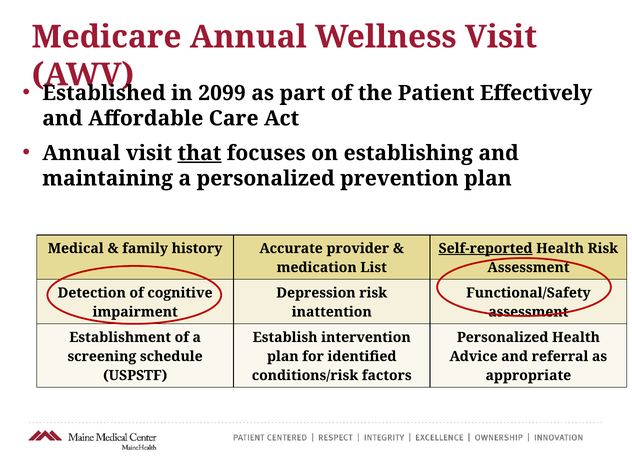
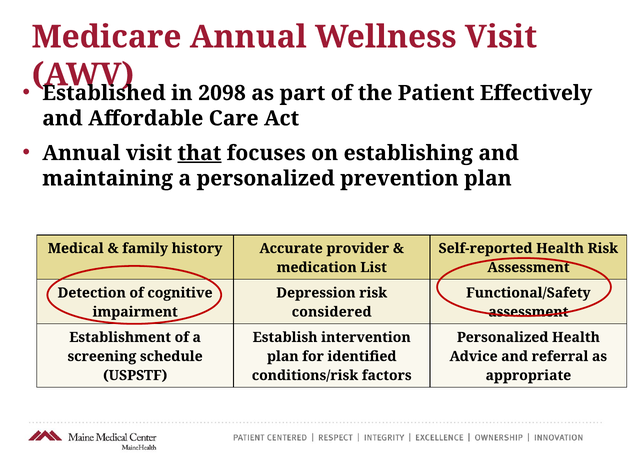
2099: 2099 -> 2098 (222, 93)
Self-reported underline: present -> none (486, 248)
inattention: inattention -> considered (332, 312)
